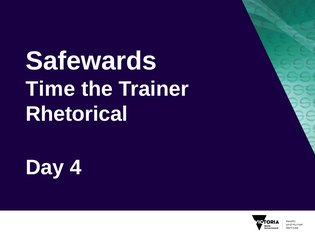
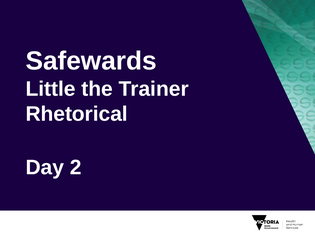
Time: Time -> Little (51, 89)
4: 4 -> 2 (76, 168)
